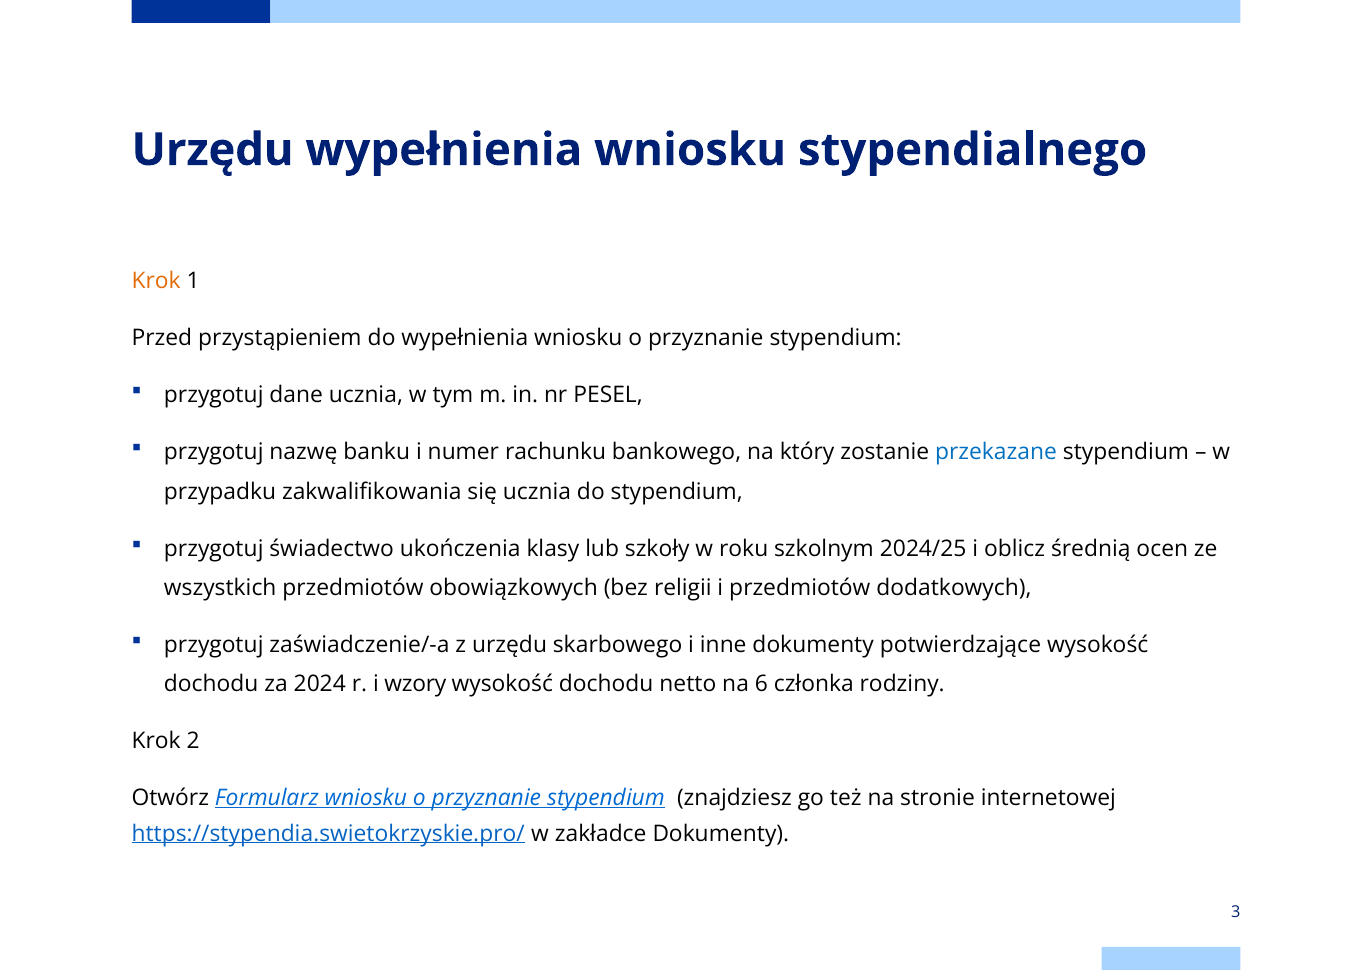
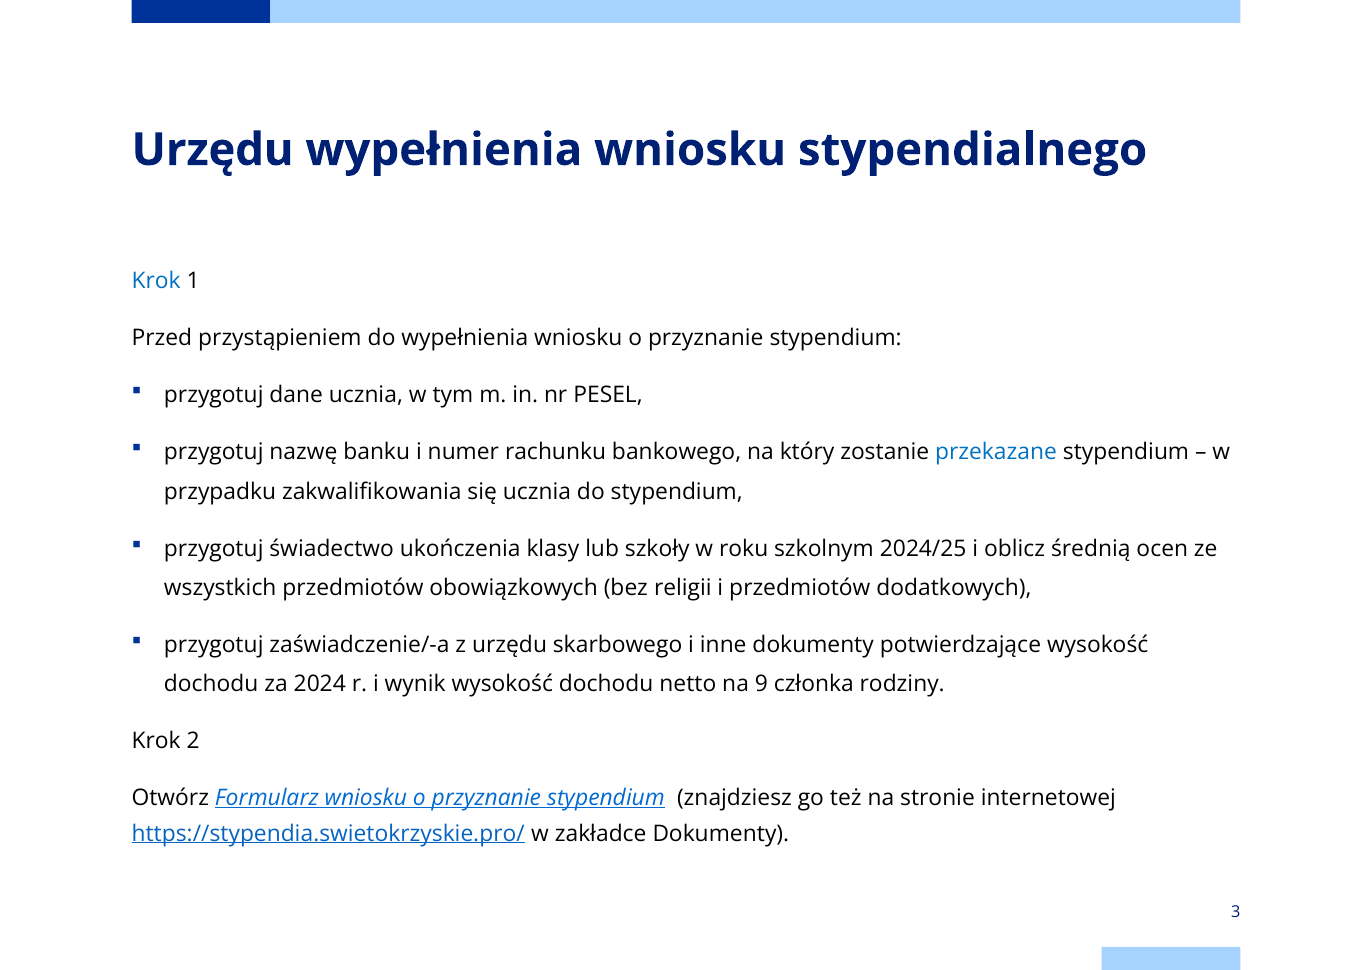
Krok colour: orange -> blue (156, 281)
wzory: wzory -> wynik (415, 684)
6: 6 -> 9 (761, 684)
